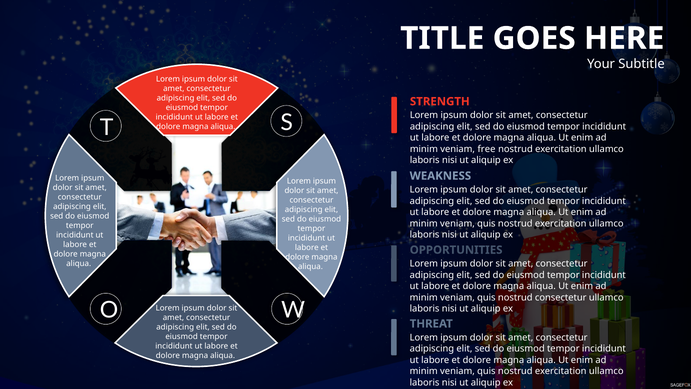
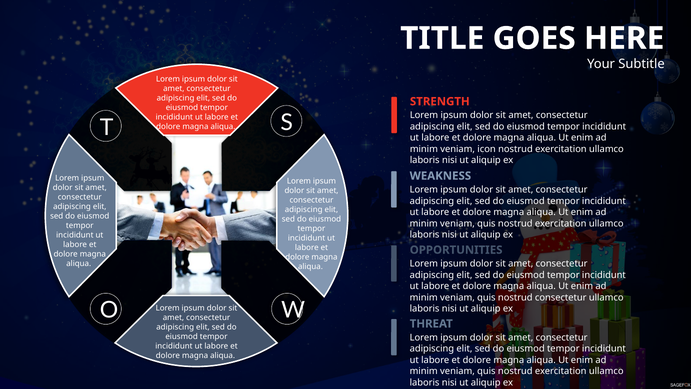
free: free -> icon (487, 149)
